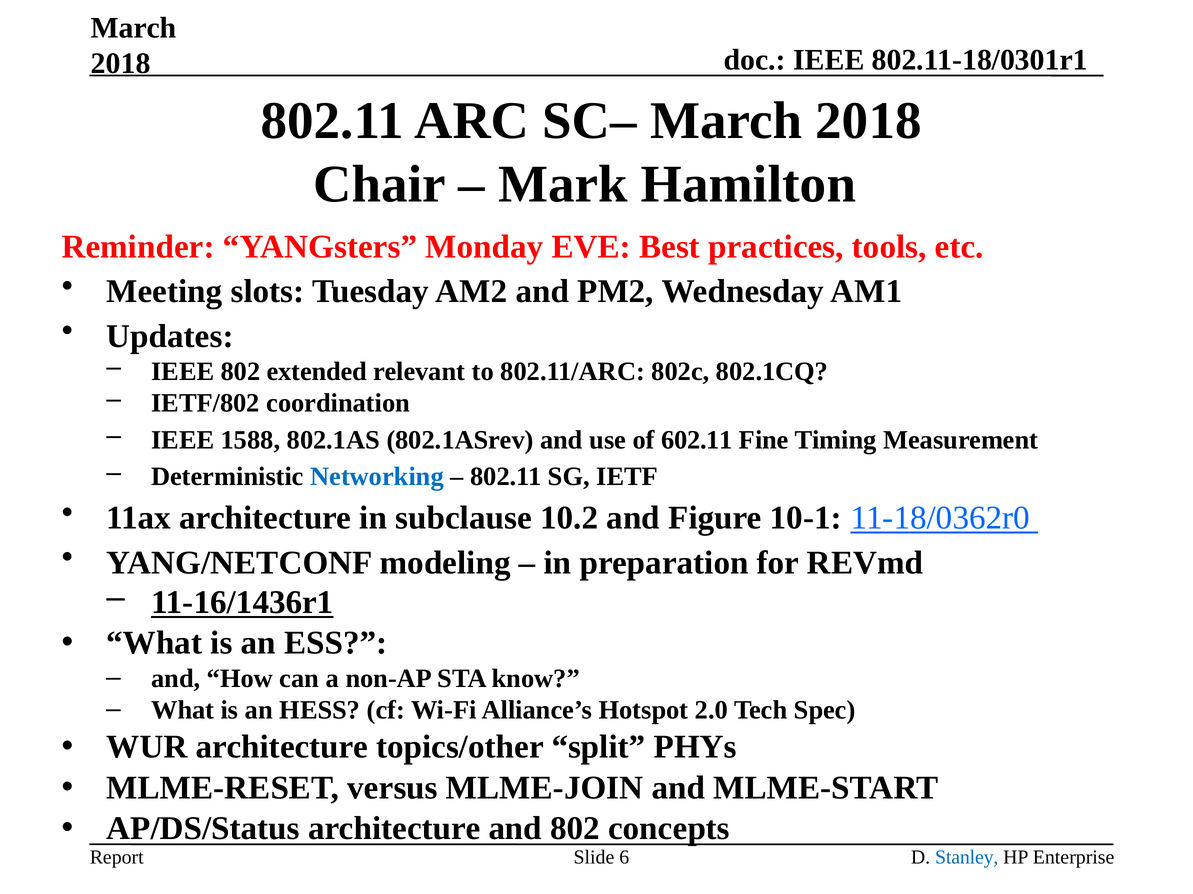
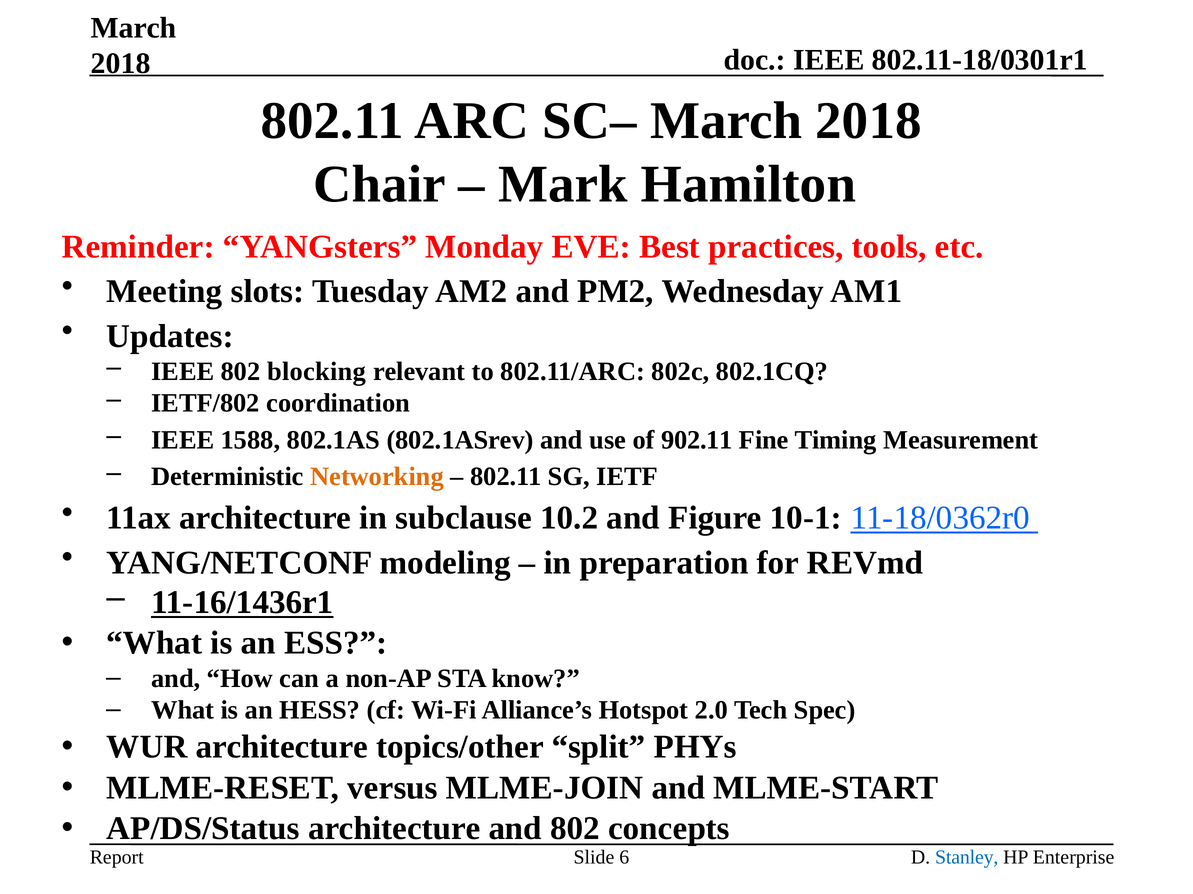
extended: extended -> blocking (317, 372)
602.11: 602.11 -> 902.11 (697, 440)
Networking colour: blue -> orange (377, 477)
